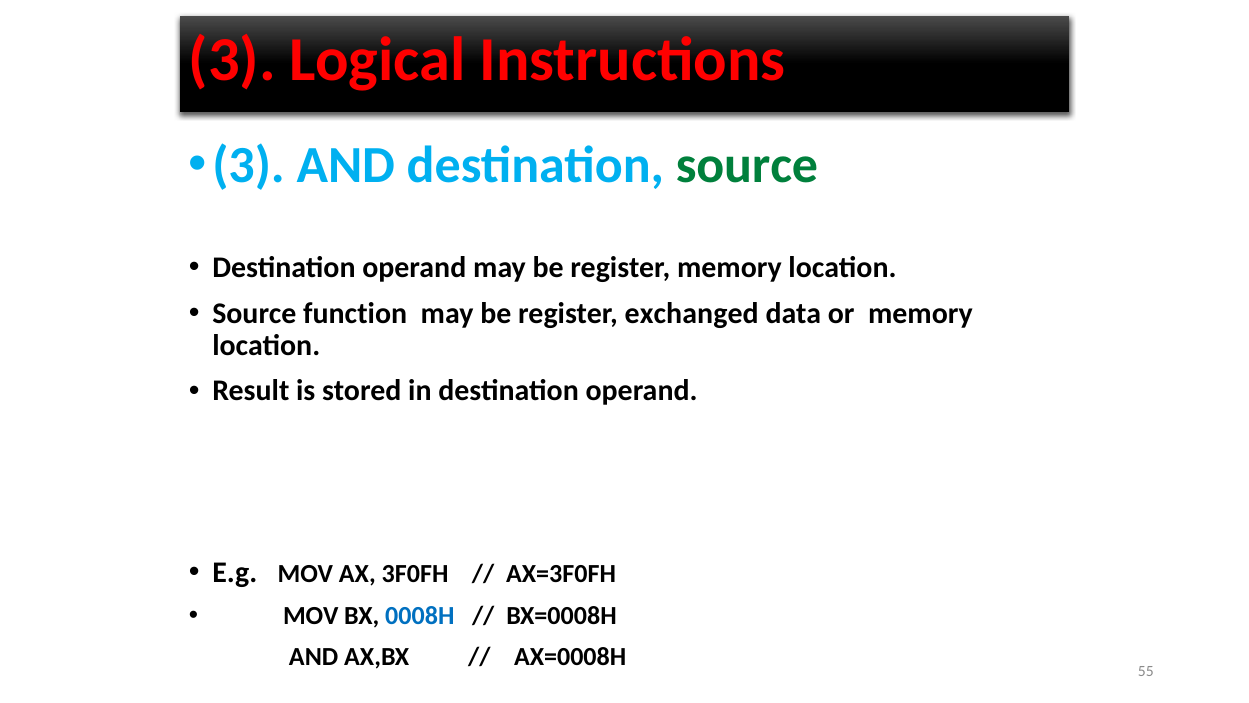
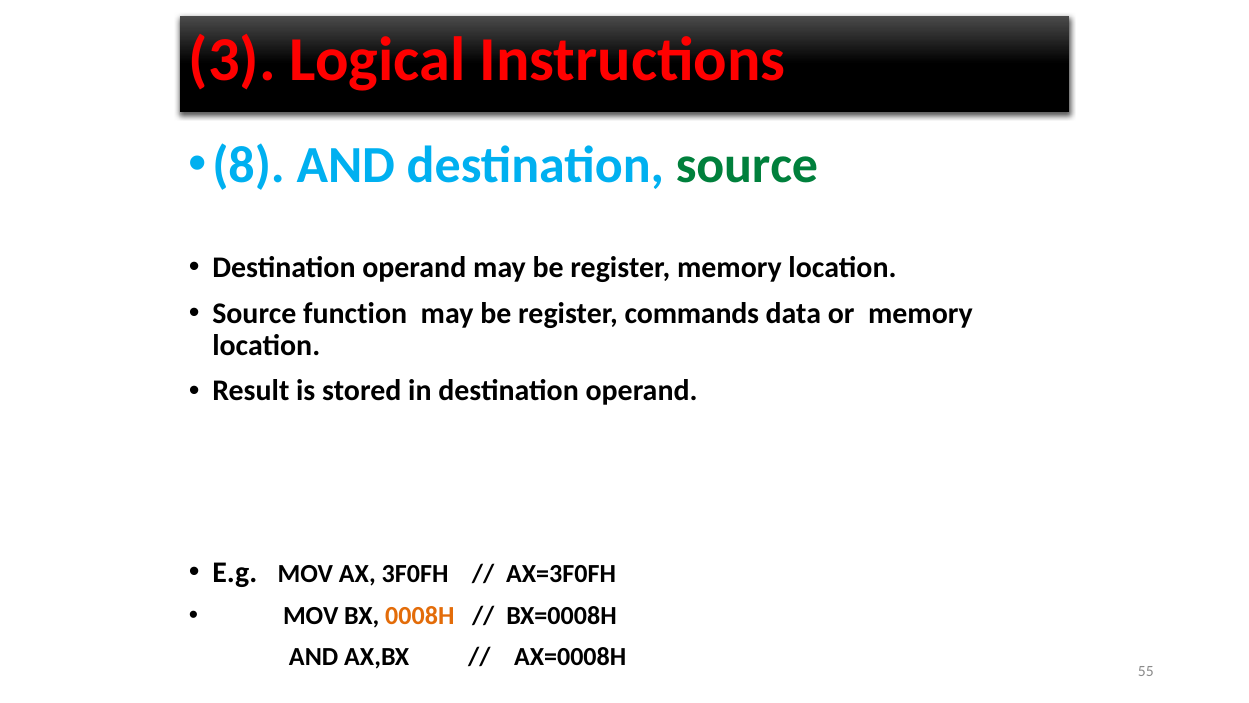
3: 3 -> 8 (249, 165)
exchanged: exchanged -> commands (692, 313)
0008H colour: blue -> orange (420, 615)
